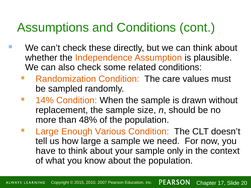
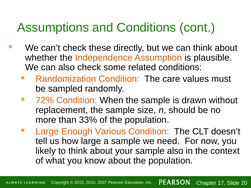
14%: 14% -> 72% (45, 100)
48%: 48% -> 33% (88, 120)
have: have -> likely (46, 151)
sample only: only -> also (175, 151)
